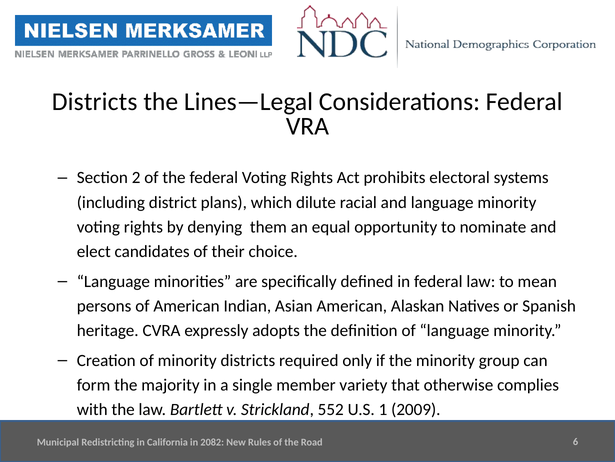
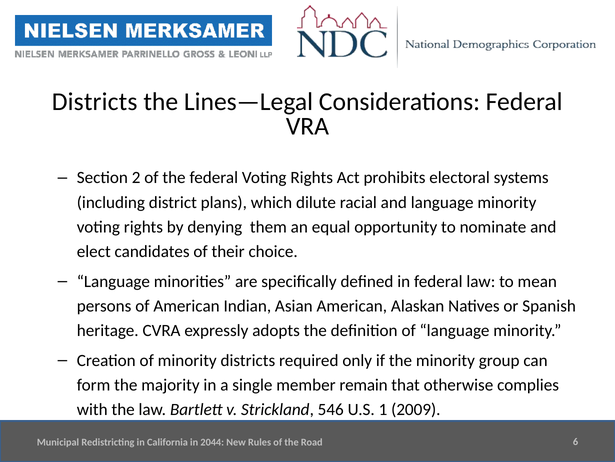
variety: variety -> remain (364, 385)
552: 552 -> 546 (331, 409)
2082: 2082 -> 2044 (212, 442)
